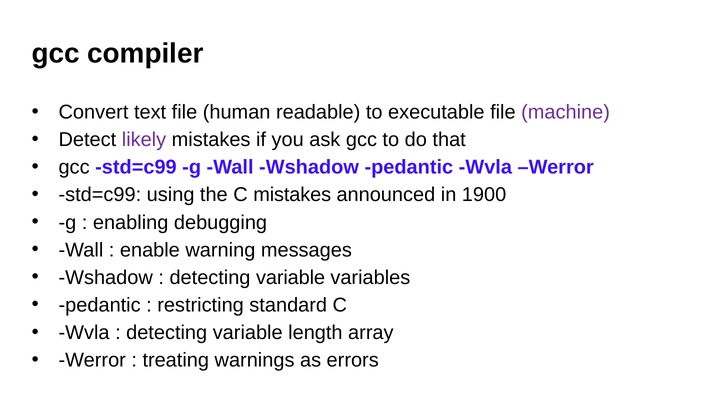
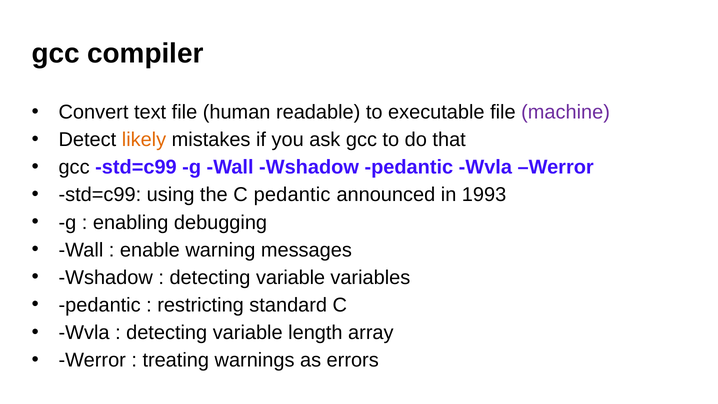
likely colour: purple -> orange (144, 140)
C mistakes: mistakes -> pedantic (292, 195)
1900: 1900 -> 1993 (484, 195)
